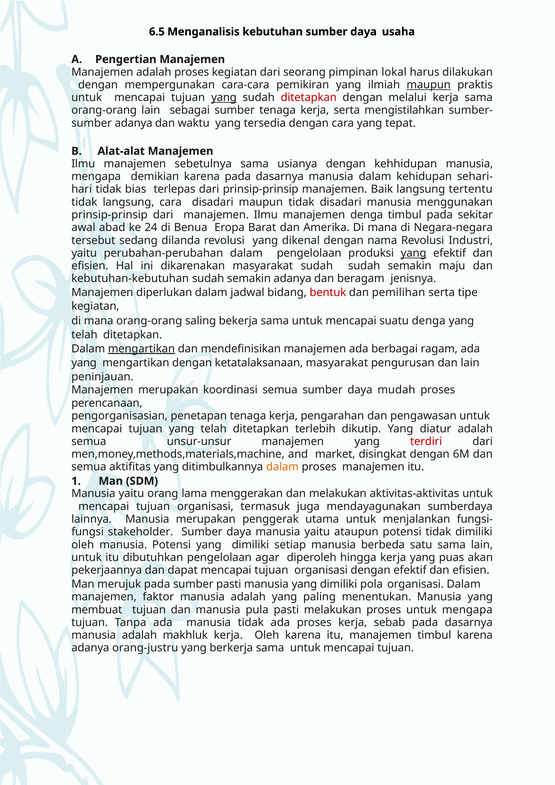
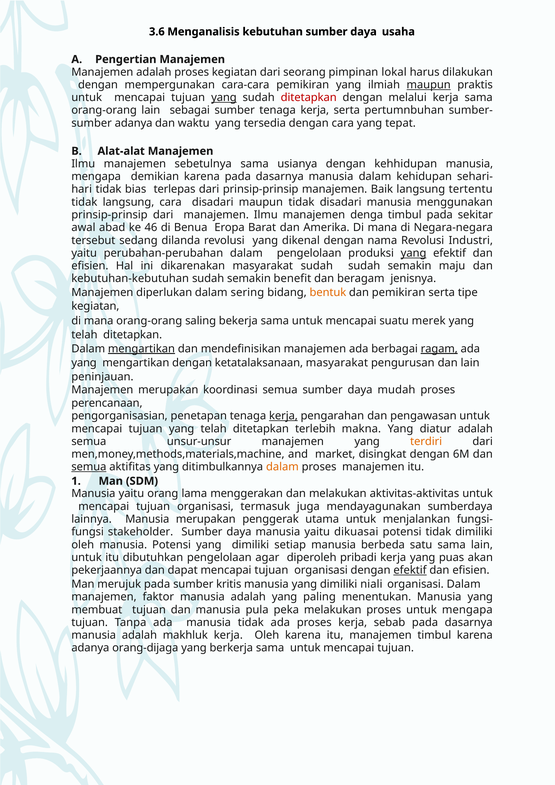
6.5: 6.5 -> 3.6 (157, 32)
mengistilahkan: mengistilahkan -> pertumnbuhan (404, 110)
24: 24 -> 46 (151, 228)
semakin adanya: adanya -> benefit (292, 279)
jadwal: jadwal -> sering (247, 293)
bentuk colour: red -> orange (328, 293)
dan pemilihan: pemilihan -> pemikiran (399, 293)
suatu denga: denga -> merek (429, 321)
ragam underline: none -> present (439, 349)
kerja underline: none -> present (283, 416)
dikutip: dikutip -> makna (361, 429)
terdiri colour: red -> orange (426, 442)
semua underline: none -> present (89, 467)
ataupun: ataupun -> dikuasai (356, 532)
hingga: hingga -> pribadi (358, 558)
efektif underline: none -> present (410, 571)
sumber pasti: pasti -> kritis (229, 584)
pola: pola -> niali (371, 584)
pula pasti: pasti -> peka (286, 610)
orang-justru: orang-justru -> orang-dijaga (145, 648)
